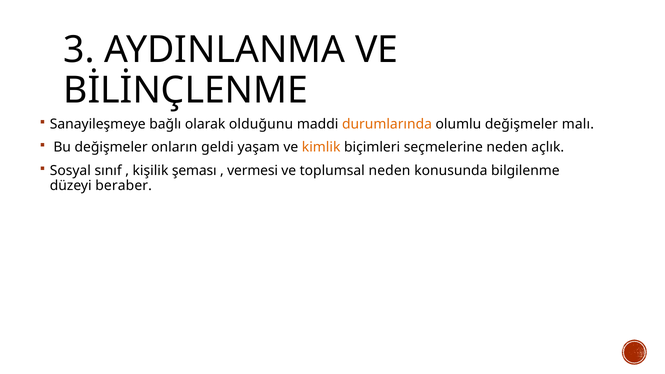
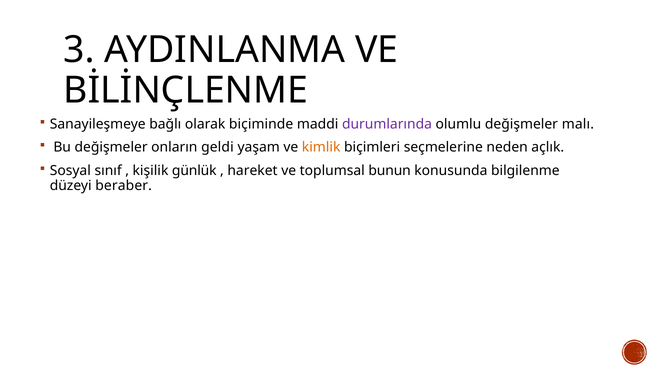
olduğunu: olduğunu -> biçiminde (261, 124)
durumlarında colour: orange -> purple (387, 124)
şeması: şeması -> günlük (194, 171)
vermesi: vermesi -> hareket (253, 171)
toplumsal neden: neden -> bunun (390, 171)
